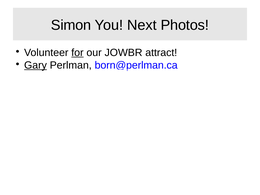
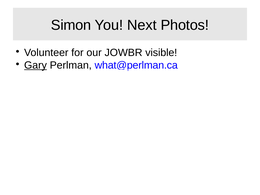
for underline: present -> none (77, 53)
attract: attract -> visible (161, 53)
born@perlman.ca: born@perlman.ca -> what@perlman.ca (136, 65)
